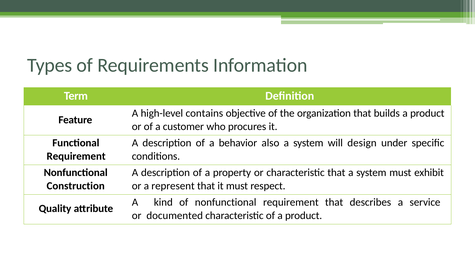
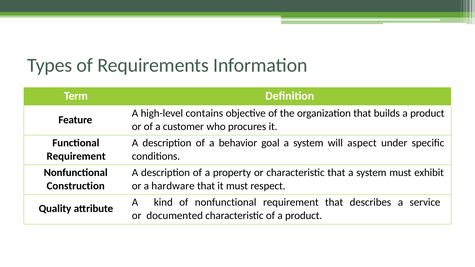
also: also -> goal (271, 143)
design: design -> aspect (362, 143)
represent: represent -> hardware (173, 186)
